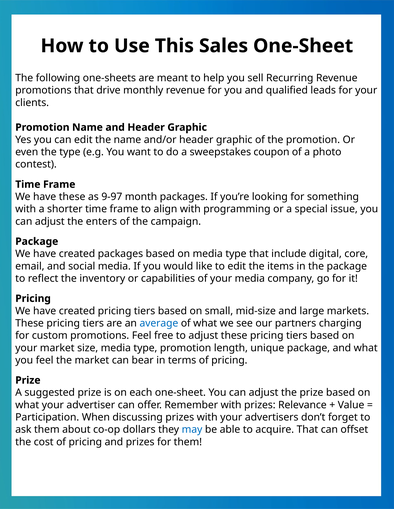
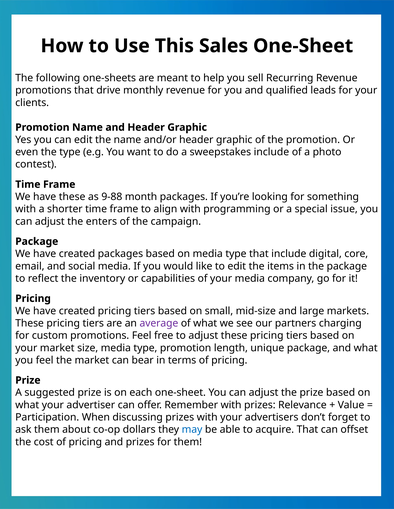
sweepstakes coupon: coupon -> include (271, 152)
9-97: 9-97 -> 9-88 (112, 197)
average colour: blue -> purple (159, 324)
